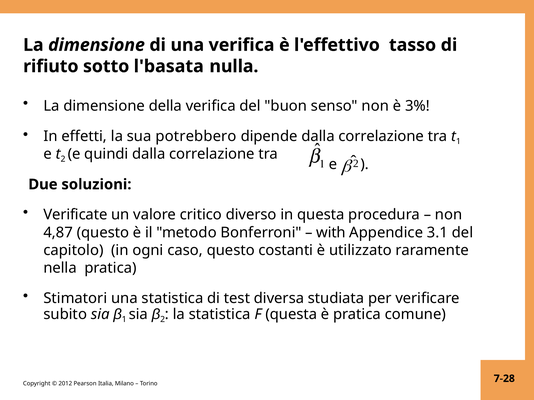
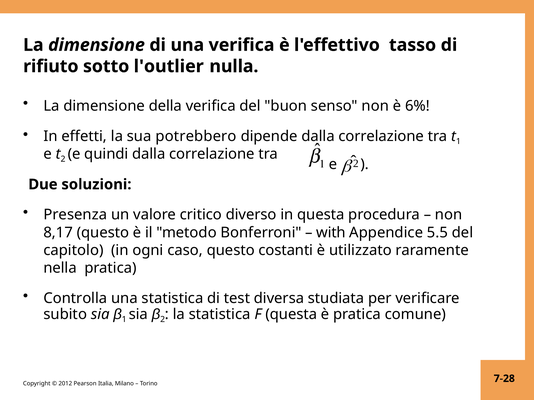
l'basata: l'basata -> l'outlier (169, 66)
3%: 3% -> 6% (417, 106)
Verificate: Verificate -> Presenza (75, 215)
4,87: 4,87 -> 8,17 (58, 233)
3.1: 3.1 -> 5.5 (437, 233)
Stimatori: Stimatori -> Controlla (75, 299)
